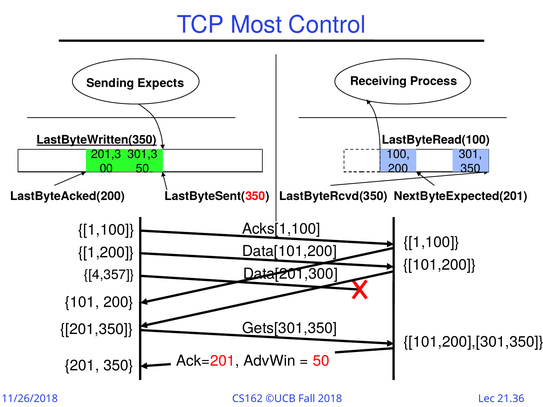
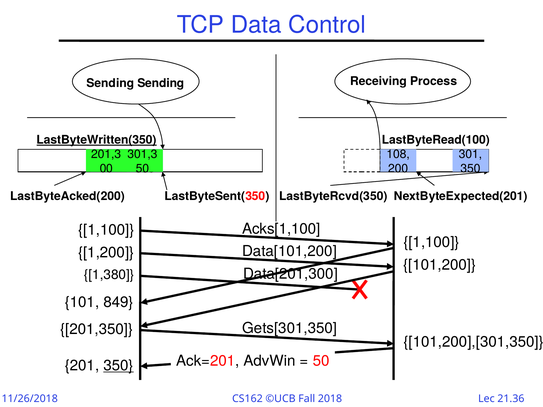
Most: Most -> Data (256, 25)
Sending Expects: Expects -> Sending (161, 83)
100: 100 -> 108 (398, 154)
4,357: 4,357 -> 1,380 (109, 275)
101 200: 200 -> 849 (119, 302)
350 underline: none -> present (119, 366)
